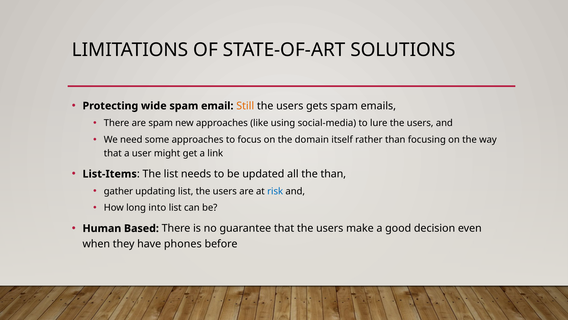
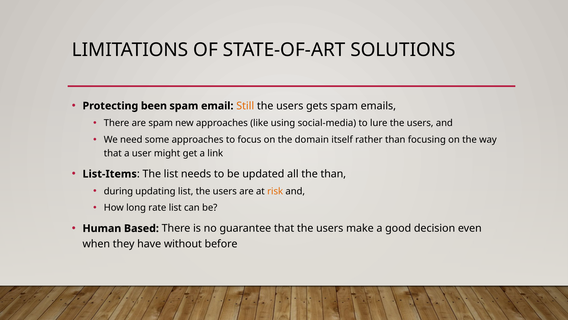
wide: wide -> been (154, 106)
gather: gather -> during (118, 191)
risk colour: blue -> orange (275, 191)
into: into -> rate (157, 207)
phones: phones -> without (183, 243)
